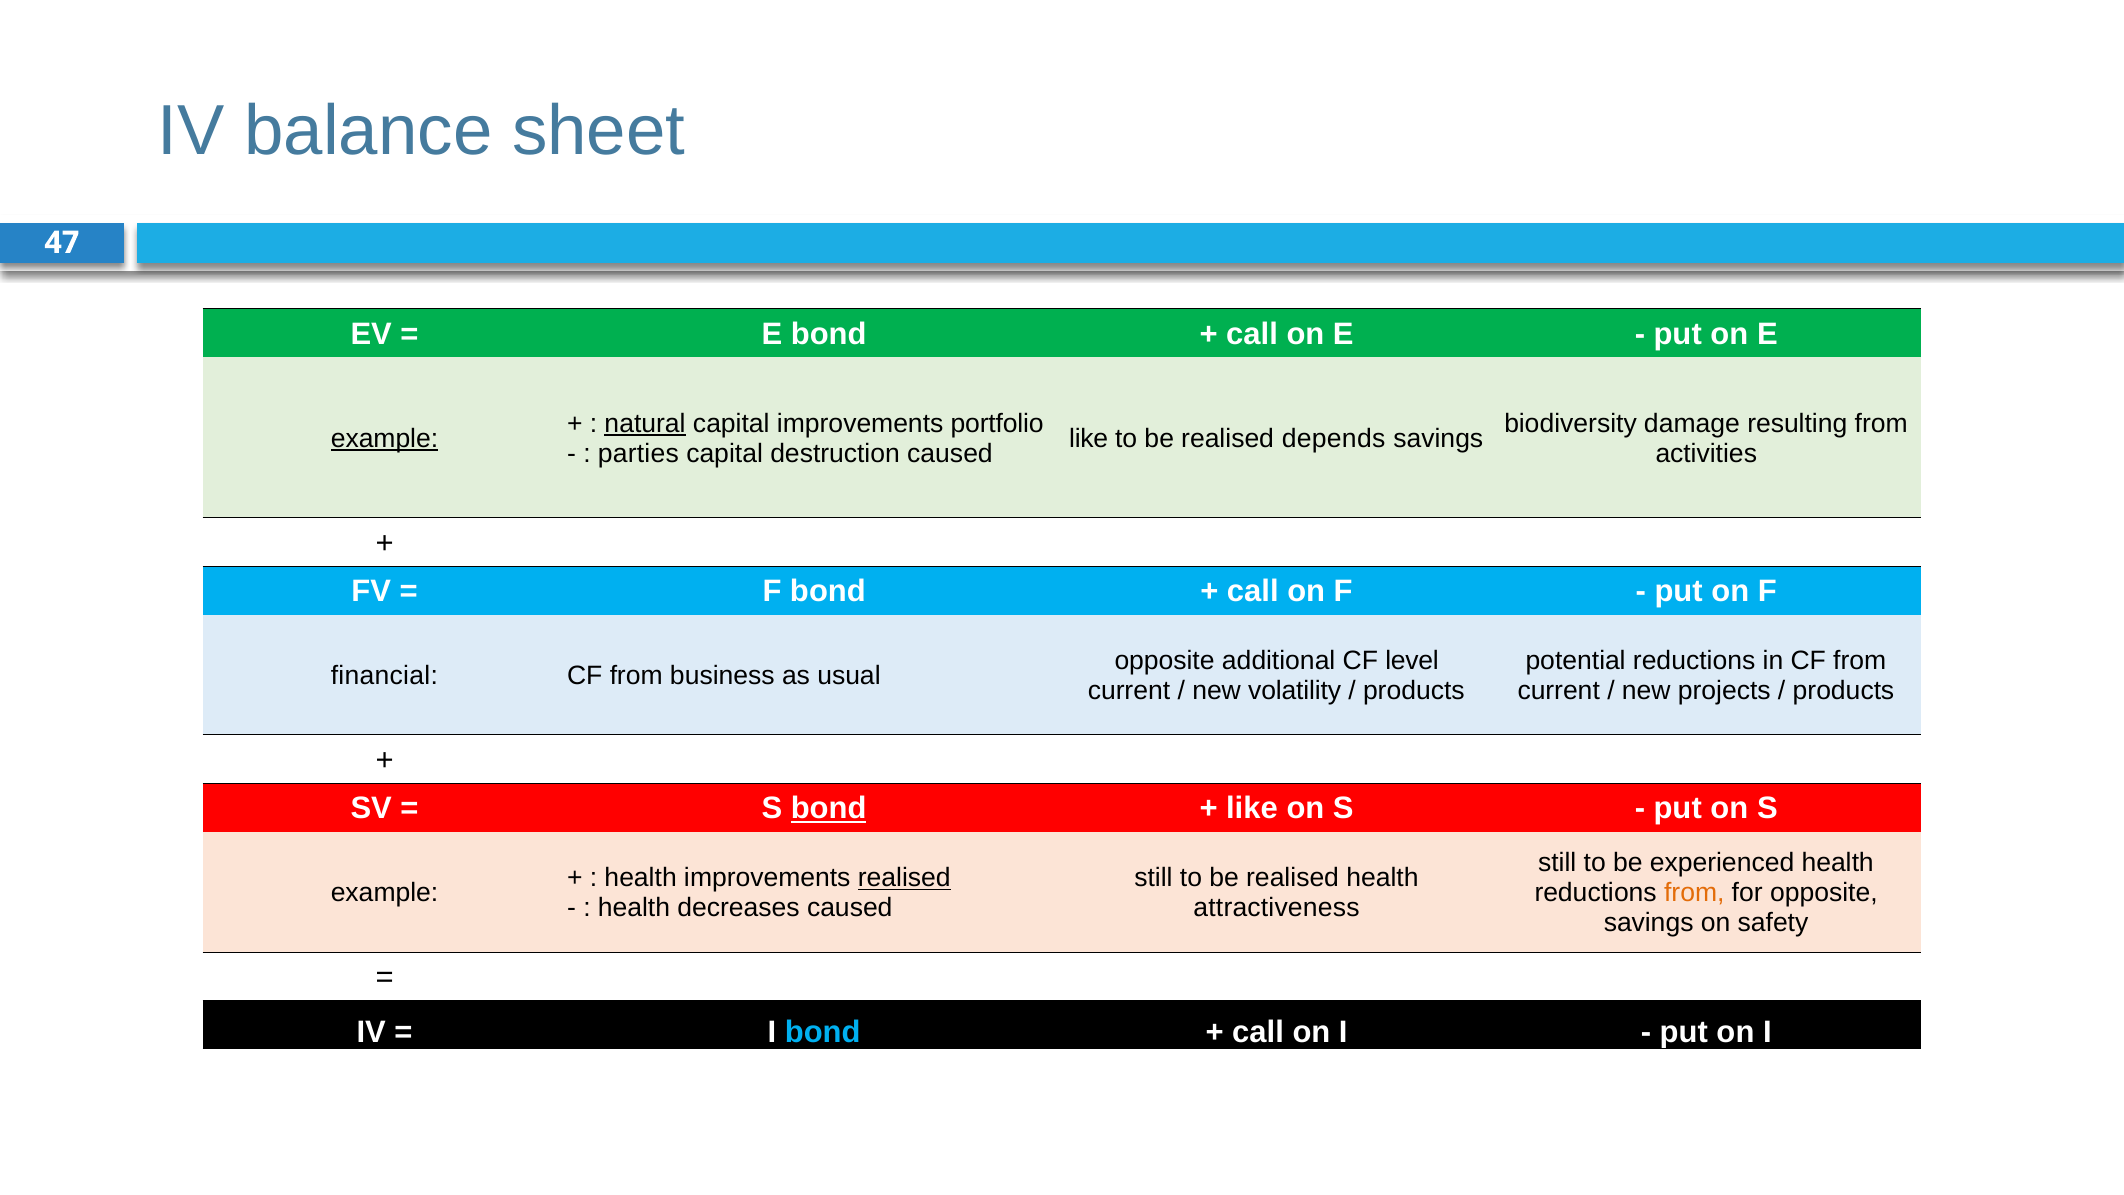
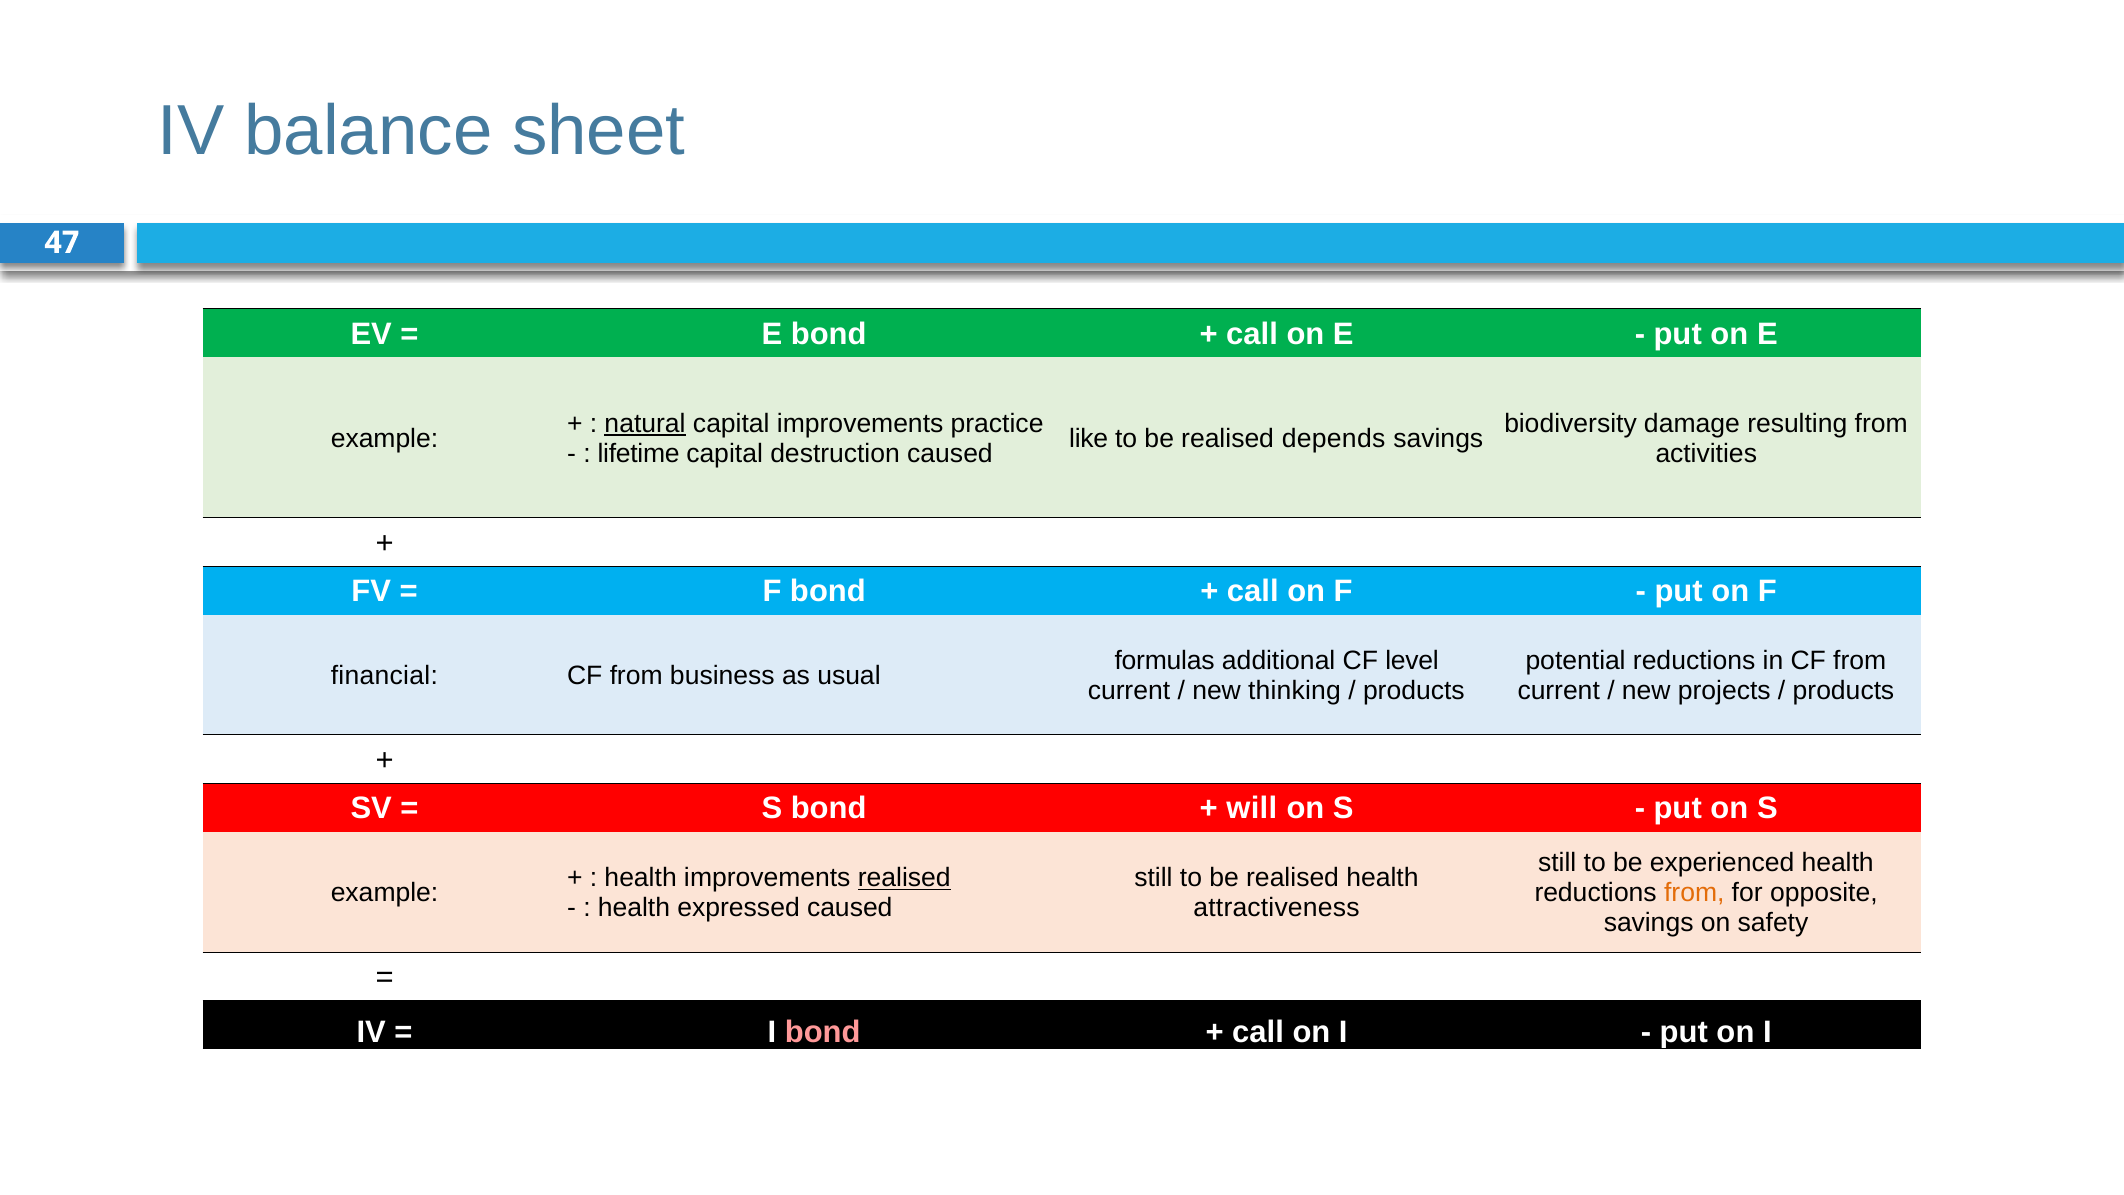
portfolio: portfolio -> practice (997, 423)
example underline: present -> none (384, 438)
parties: parties -> lifetime (639, 453)
opposite: opposite -> formulas (1165, 661)
volatility: volatility -> thinking (1294, 690)
bond underline: present -> none (829, 808)
like: like -> will (1252, 808)
decreases: decreases -> expressed (739, 907)
bond colour: light blue -> pink (823, 1032)
